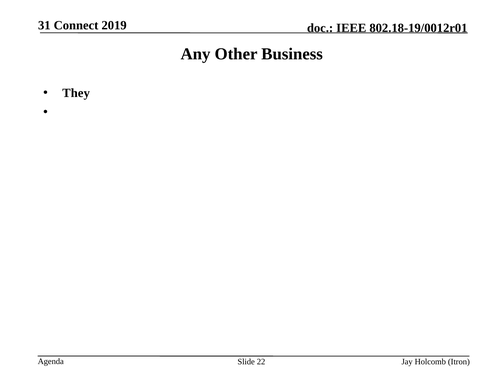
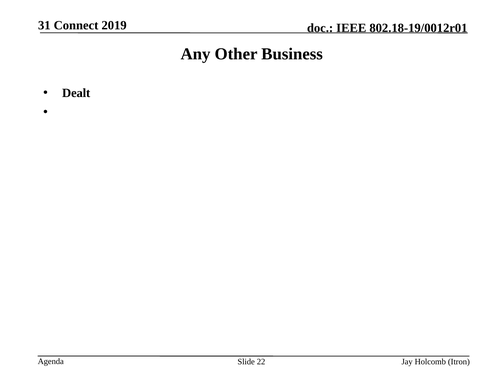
They: They -> Dealt (76, 93)
